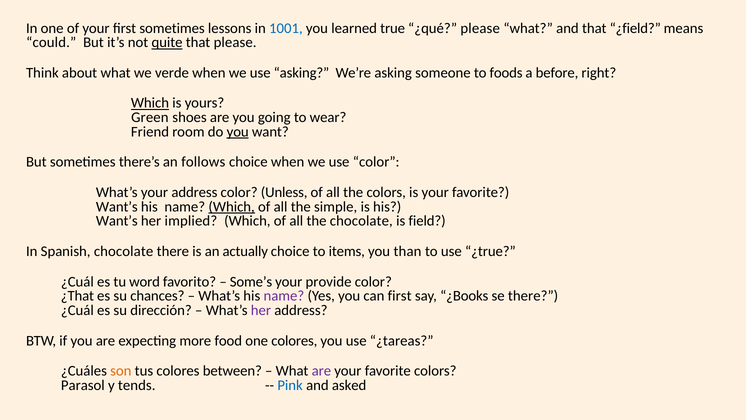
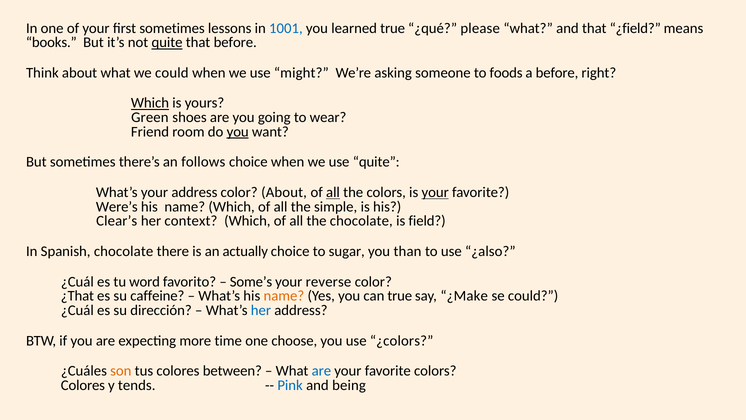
could: could -> books (51, 42)
that please: please -> before (235, 42)
we verde: verde -> could (172, 73)
use asking: asking -> might (301, 73)
use color: color -> quite (376, 162)
color Unless: Unless -> About (284, 192)
all underline: none -> present (333, 192)
your underline: none -> present (435, 192)
Want’s: Want’s -> Were’s (117, 207)
Which underline: present -> none (232, 207)
Want’s: Want’s -> Clear’s (117, 221)
implied: implied -> context (191, 221)
items: items -> sugar (347, 251)
¿true: ¿true -> ¿also (490, 251)
provide: provide -> reverse (328, 281)
chances: chances -> caffeine (157, 296)
name colour: purple -> orange (284, 296)
can first: first -> true (400, 296)
¿Books: ¿Books -> ¿Make (464, 296)
se there: there -> could (533, 296)
her colour: purple -> blue (261, 310)
food: food -> time (228, 340)
one colores: colores -> choose (294, 340)
¿tareas: ¿tareas -> ¿colors (402, 340)
are colour: purple -> blue (321, 371)
Parasol: Parasol -> Colores (83, 385)
asked: asked -> being (349, 385)
